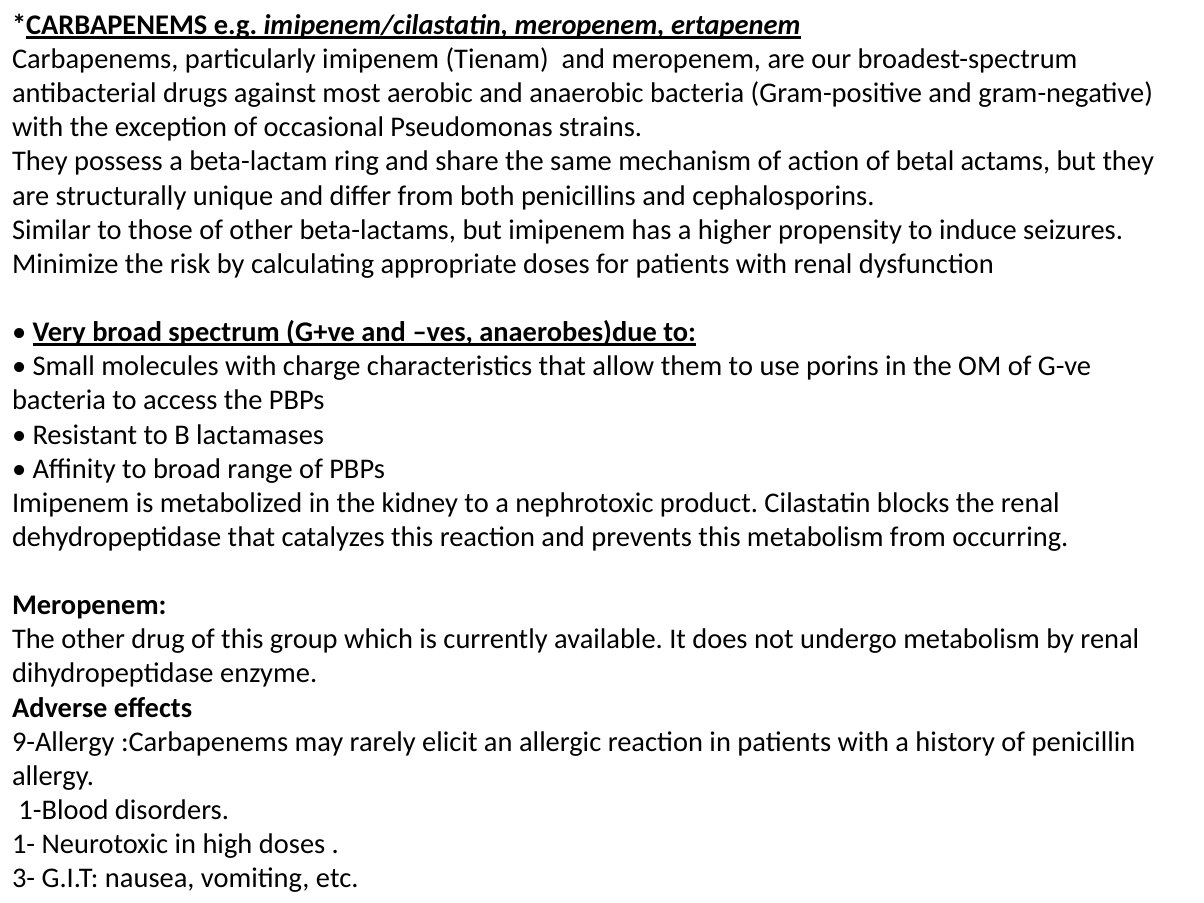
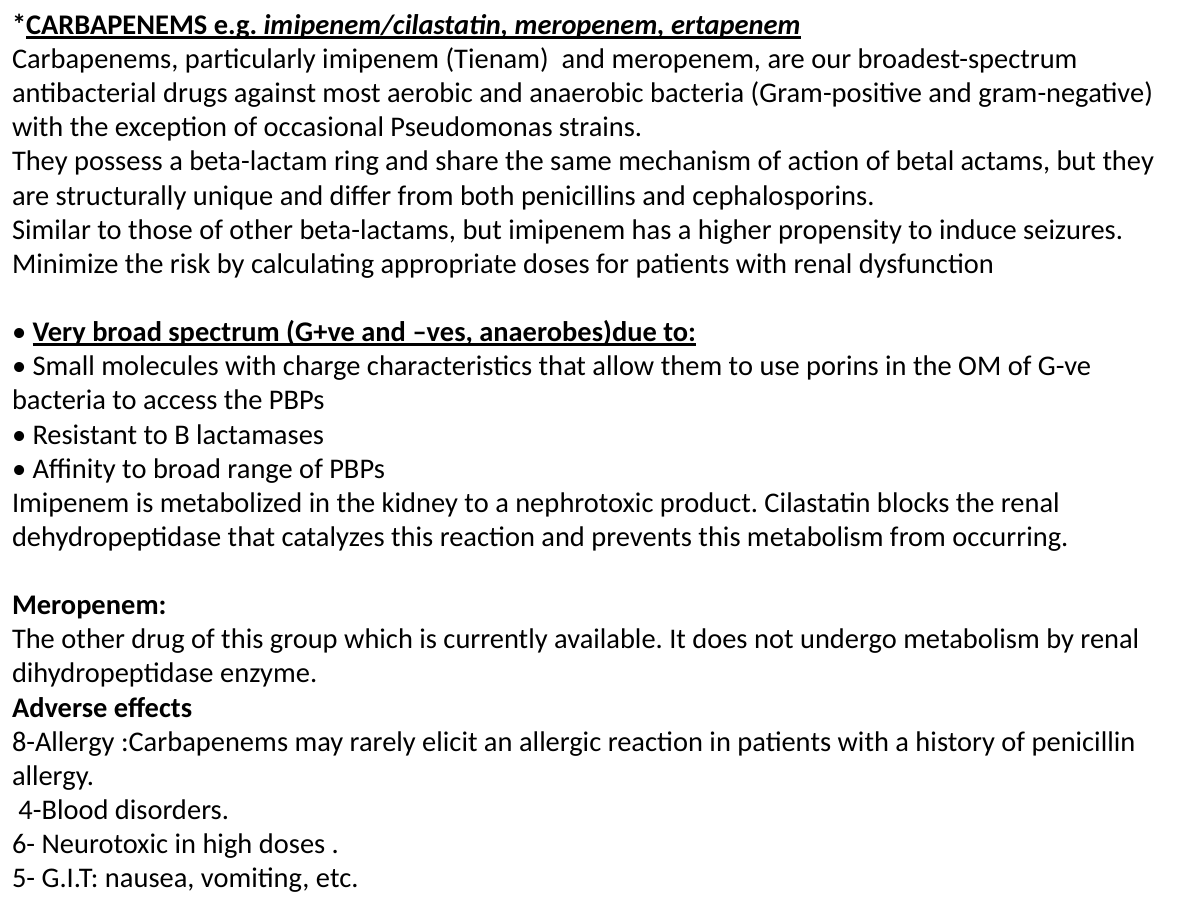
9-Allergy: 9-Allergy -> 8-Allergy (63, 742)
1-Blood: 1-Blood -> 4-Blood (63, 810)
1-: 1- -> 6- (24, 844)
3-: 3- -> 5- (24, 878)
